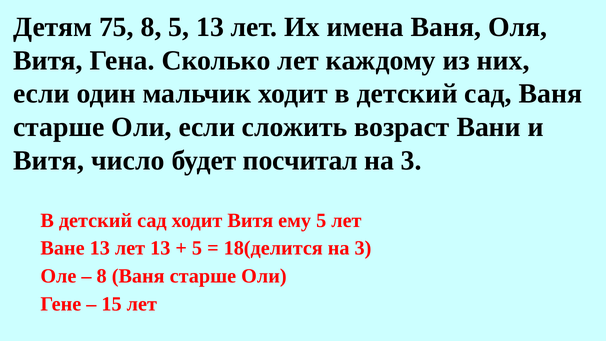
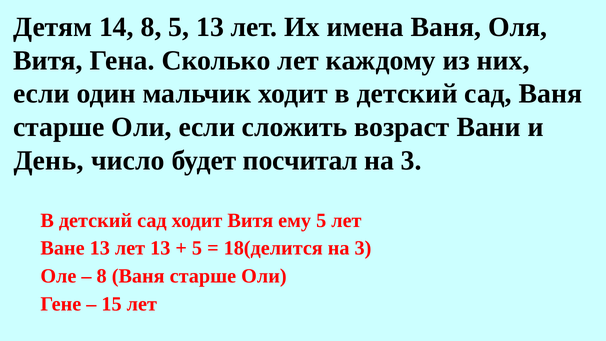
75: 75 -> 14 (116, 27)
Витя: Витя -> День (49, 160)
